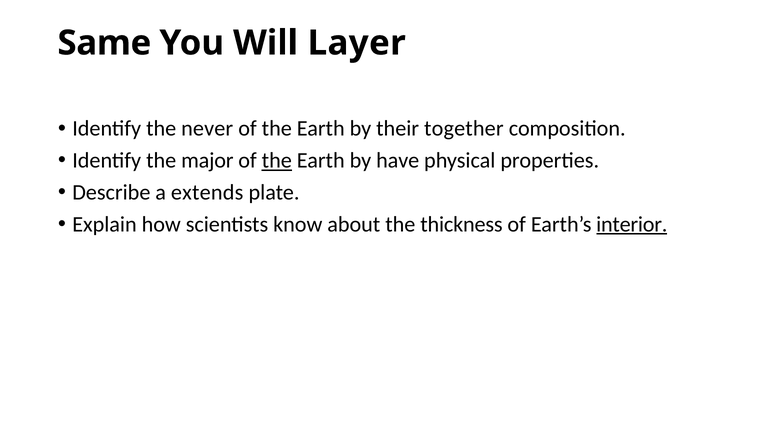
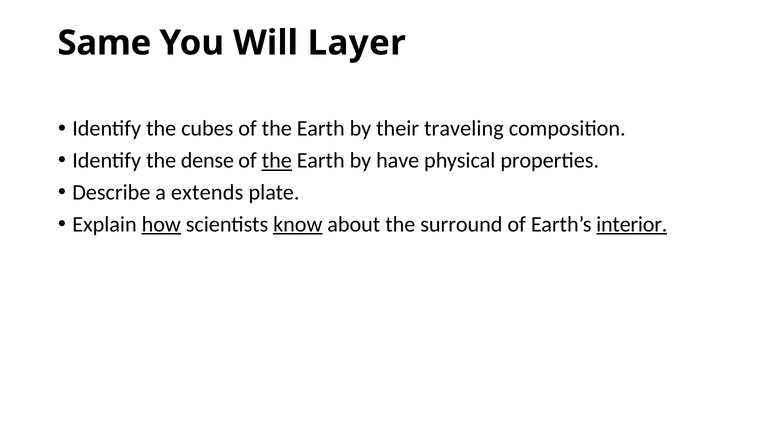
never: never -> cubes (207, 129)
together: together -> traveling (464, 129)
major: major -> dense (207, 161)
how underline: none -> present (161, 224)
know underline: none -> present (298, 224)
thickness: thickness -> surround (461, 224)
